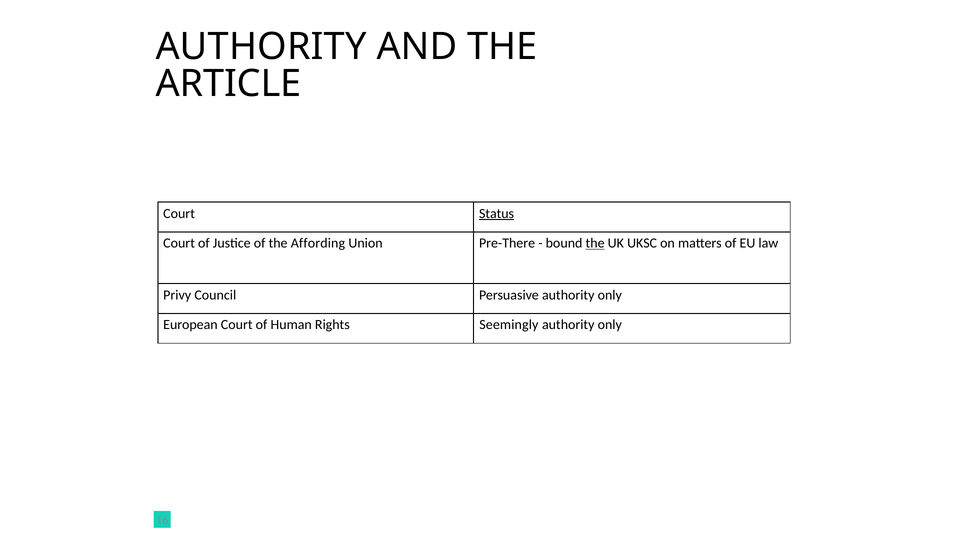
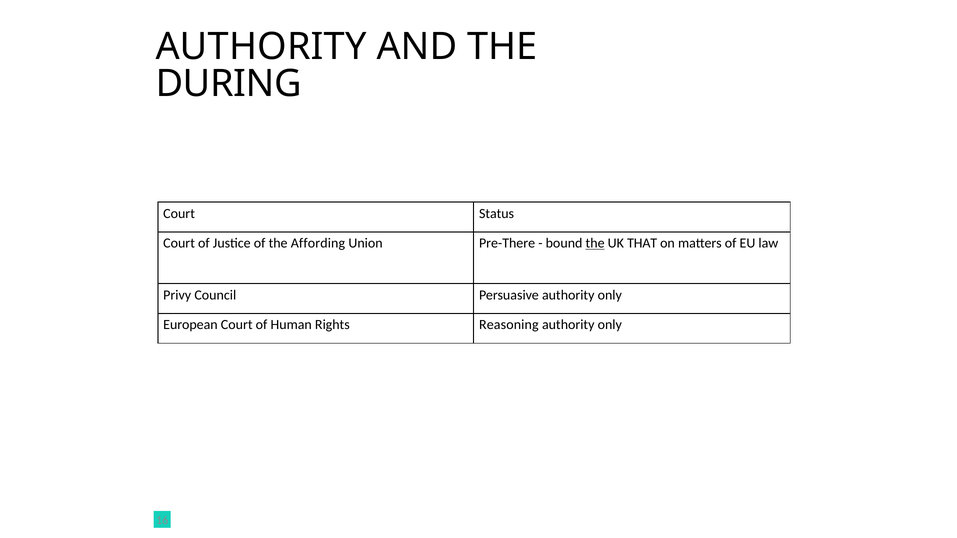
ARTICLE: ARTICLE -> DURING (229, 84)
Status underline: present -> none (497, 214)
UKSC: UKSC -> THAT (642, 243)
Seemingly: Seemingly -> Reasoning (509, 325)
